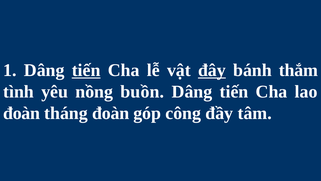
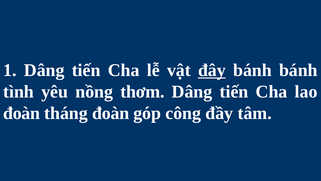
tiến underline: present -> none (86, 70)
bánh thắm: thắm -> bánh (298, 70)
buồn: buồn -> thơm (142, 92)
